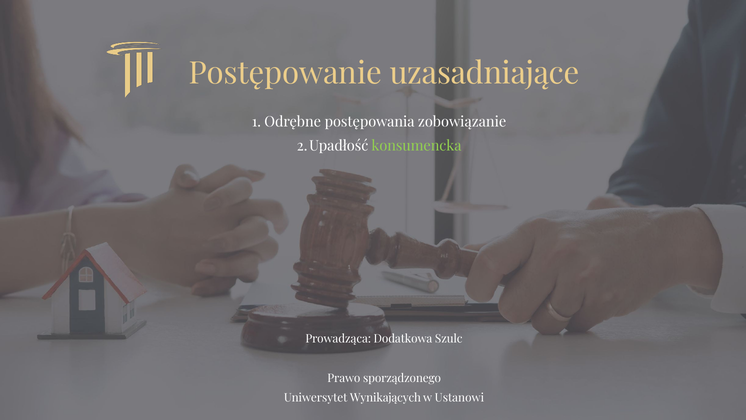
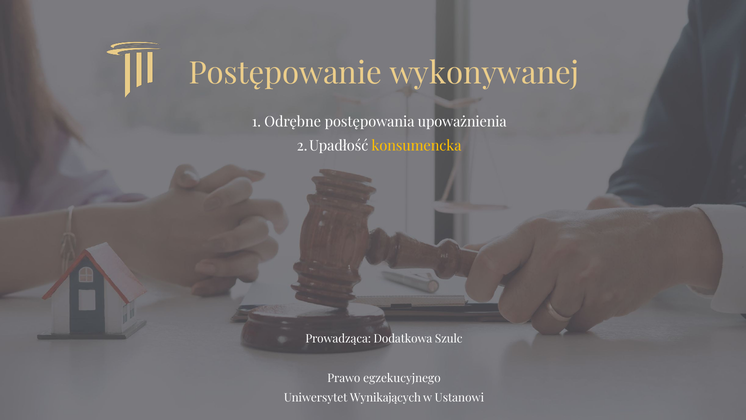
uzasadniające: uzasadniające -> wykonywanej (484, 73)
zobowiązanie: zobowiązanie -> upoważnienia (462, 122)
konsumencka colour: light green -> yellow (416, 146)
sporządzonego: sporządzonego -> egzekucyjnego (402, 378)
